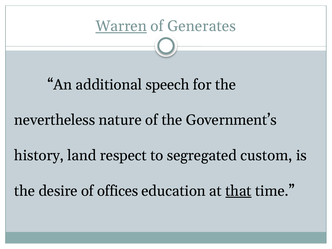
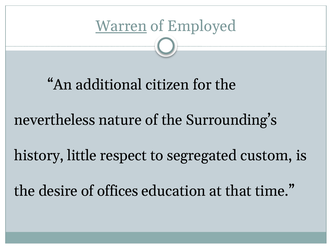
Generates: Generates -> Employed (202, 26)
speech: speech -> citizen (167, 85)
Government’s: Government’s -> Surrounding’s (231, 120)
land: land -> little (82, 156)
that underline: present -> none (238, 191)
